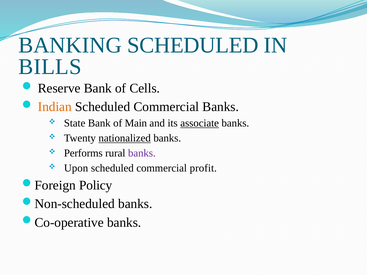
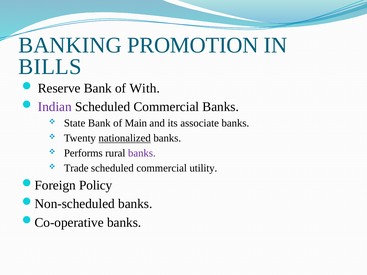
BANKING SCHEDULED: SCHEDULED -> PROMOTION (193, 45)
Cells: Cells -> With (145, 88)
Indian colour: orange -> purple (55, 107)
associate underline: present -> none (200, 123)
Upon: Upon -> Trade (76, 168)
profit: profit -> utility (203, 168)
